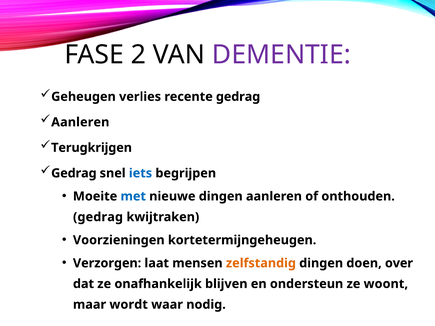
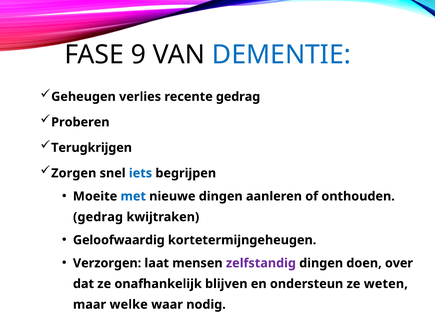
2: 2 -> 9 (138, 55)
DEMENTIE colour: purple -> blue (281, 55)
Aanleren: Aanleren -> Proberen (80, 122)
Gedrag: Gedrag -> Zorgen (74, 173)
Voorzieningen: Voorzieningen -> Geloofwaardig (119, 240)
zelfstandig colour: orange -> purple (261, 263)
woont: woont -> weten (386, 284)
wordt: wordt -> welke (129, 305)
